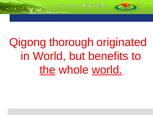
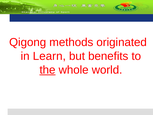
thorough: thorough -> methods (71, 42)
in World: World -> Learn (49, 56)
world underline: present -> none (107, 70)
